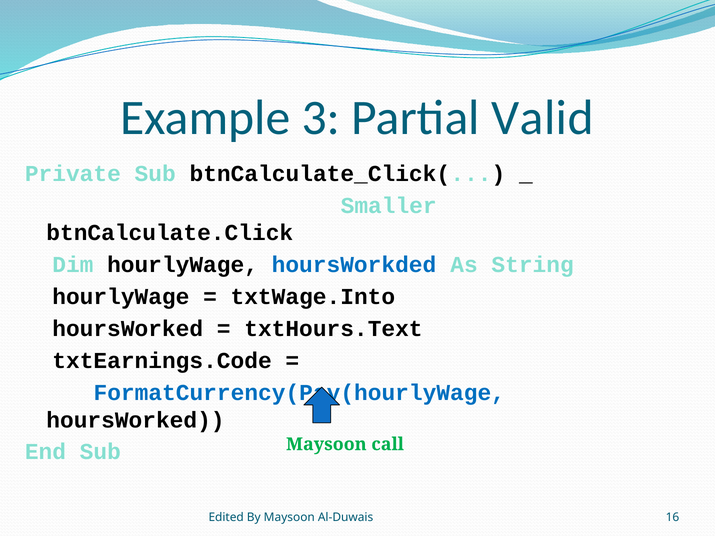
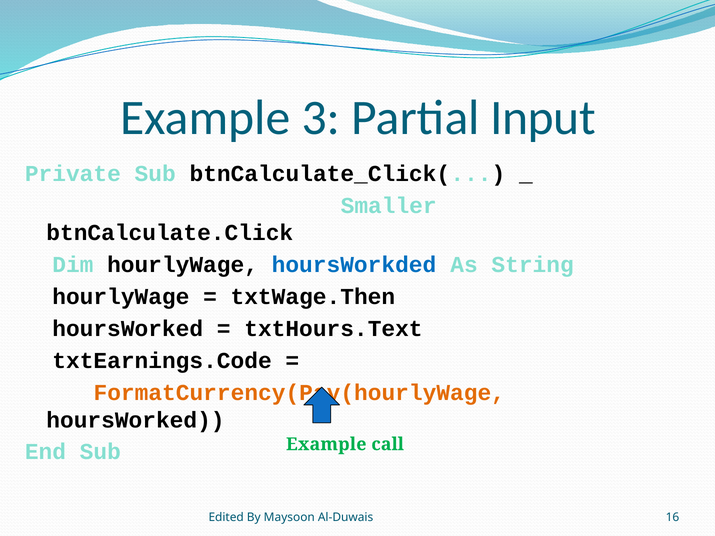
Valid: Valid -> Input (543, 118)
txtWage.Into: txtWage.Into -> txtWage.Then (313, 297)
FormatCurrency(Pay(hourlyWage colour: blue -> orange (299, 393)
Maysoon: Maysoon -> Example (326, 444)
